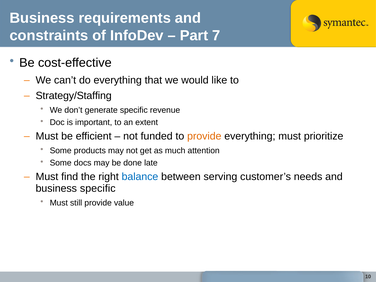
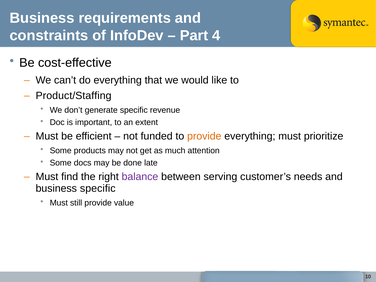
7: 7 -> 4 (216, 36)
Strategy/Staffing: Strategy/Staffing -> Product/Staffing (74, 96)
balance colour: blue -> purple (140, 177)
